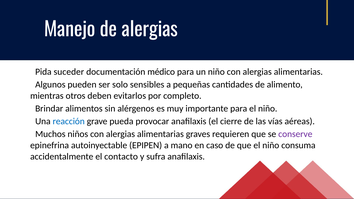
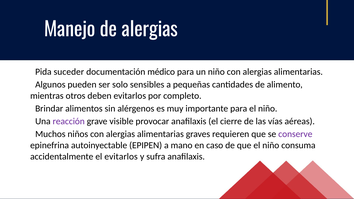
reacción colour: blue -> purple (69, 121)
pueda: pueda -> visible (121, 121)
el contacto: contacto -> evitarlos (121, 157)
